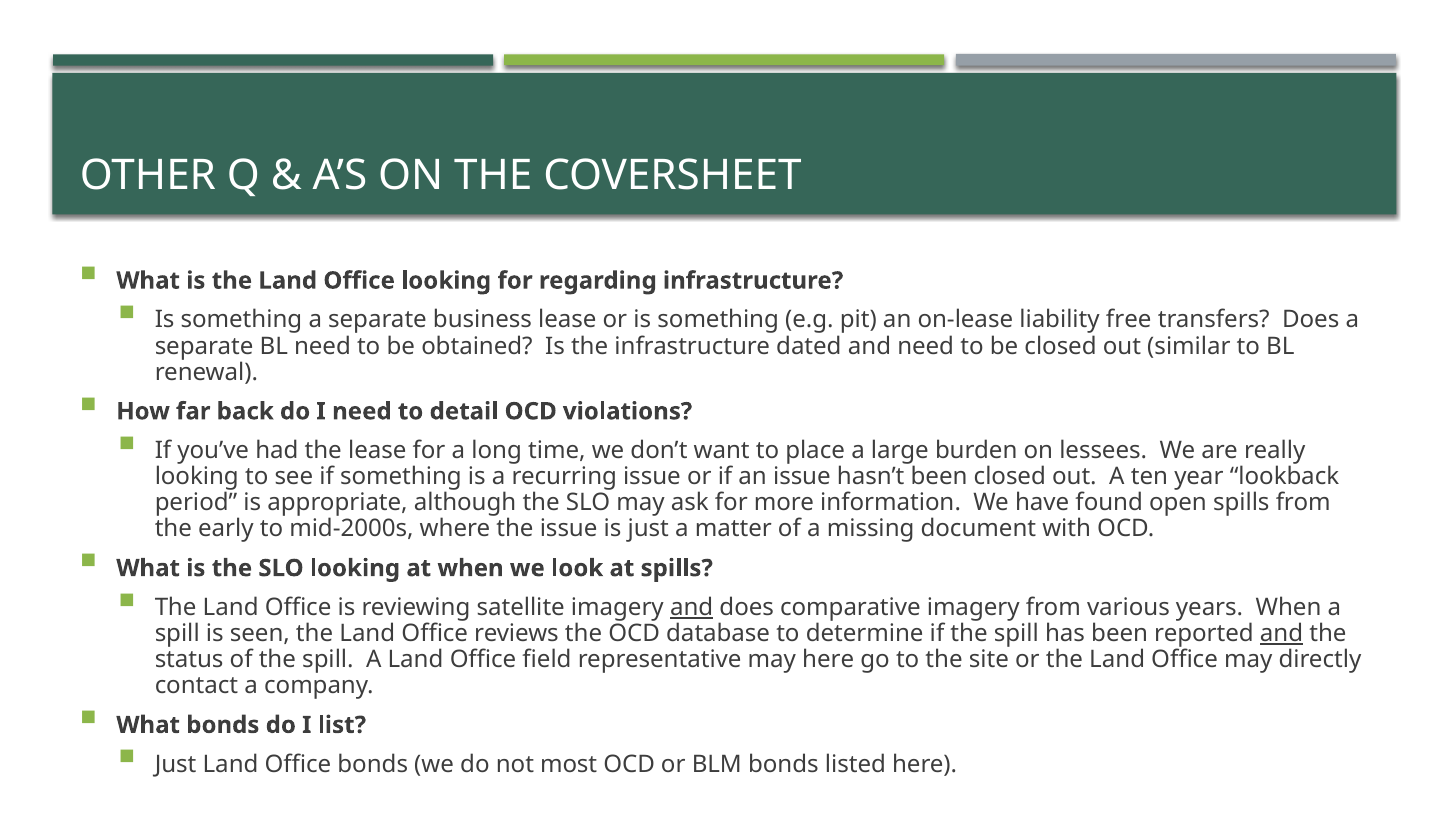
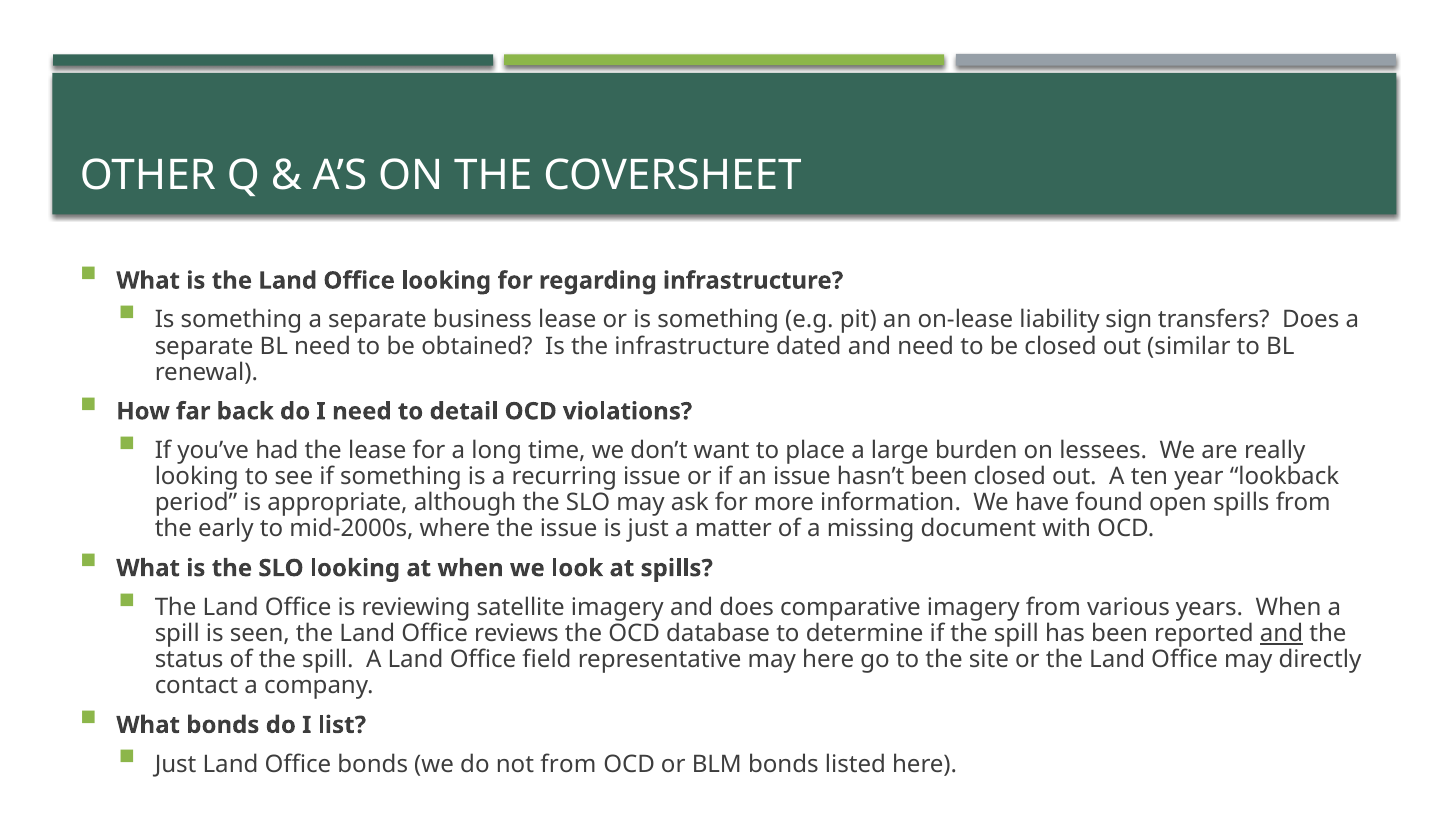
free: free -> sign (1129, 320)
and underline: present -> none (692, 608)
not most: most -> from (568, 764)
